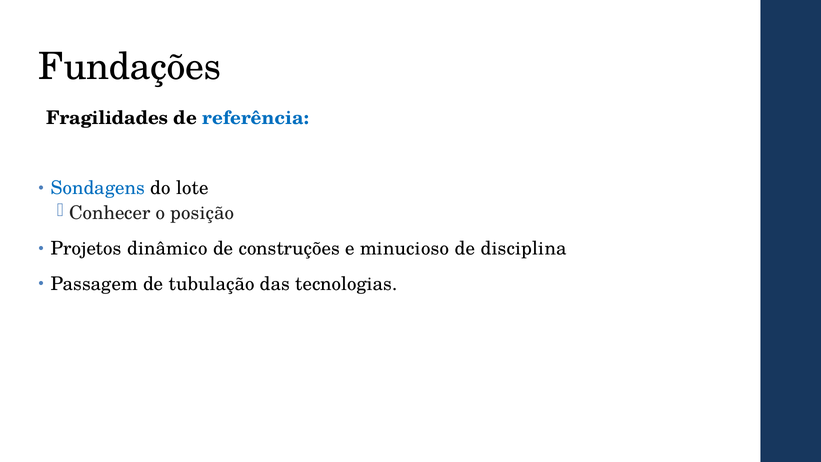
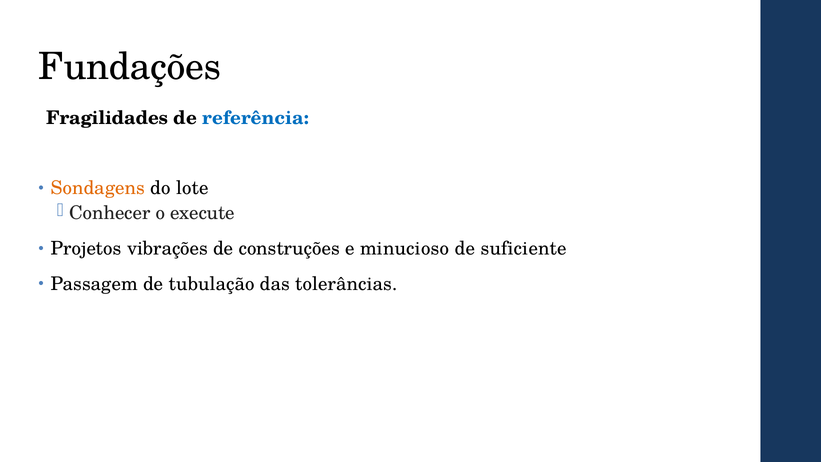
Sondagens colour: blue -> orange (98, 188)
posição: posição -> execute (202, 213)
dinâmico: dinâmico -> vibrações (167, 249)
disciplina: disciplina -> suficiente (524, 249)
tecnologias: tecnologias -> tolerâncias (346, 284)
